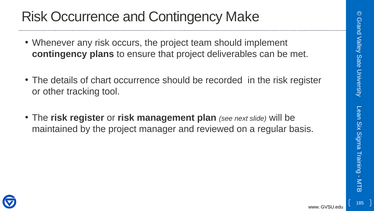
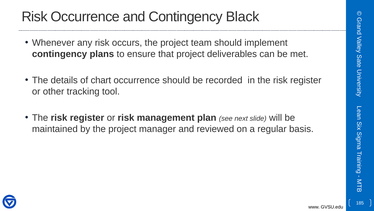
Make: Make -> Black (243, 17)
